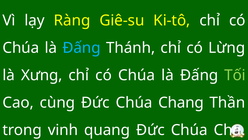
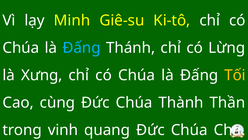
Ràng: Ràng -> Minh (72, 20)
Tối colour: light green -> yellow (235, 75)
Chang: Chang -> Thành (181, 102)
